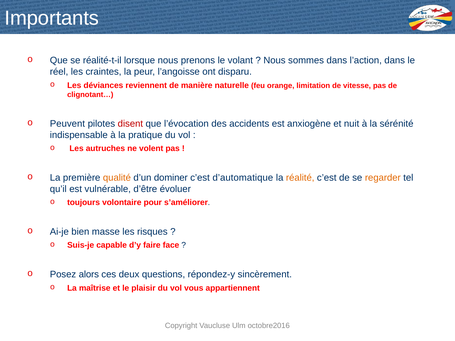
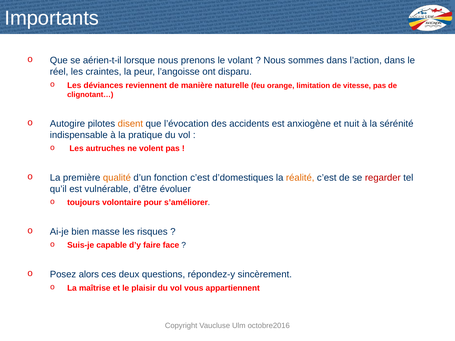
réalité-t-il: réalité-t-il -> aérien-t-il (102, 60)
Peuvent: Peuvent -> Autogire (67, 124)
disent colour: red -> orange (130, 124)
dominer: dominer -> fonction (171, 178)
d’automatique: d’automatique -> d’domestiques (243, 178)
regarder colour: orange -> red (383, 178)
